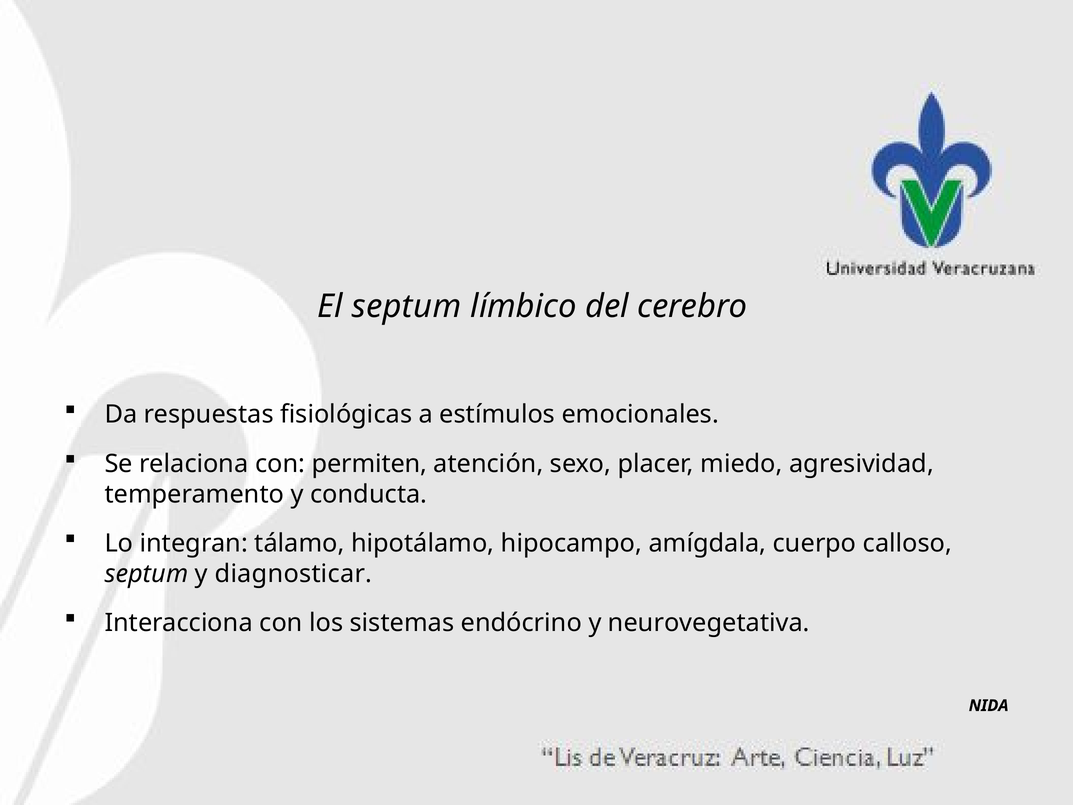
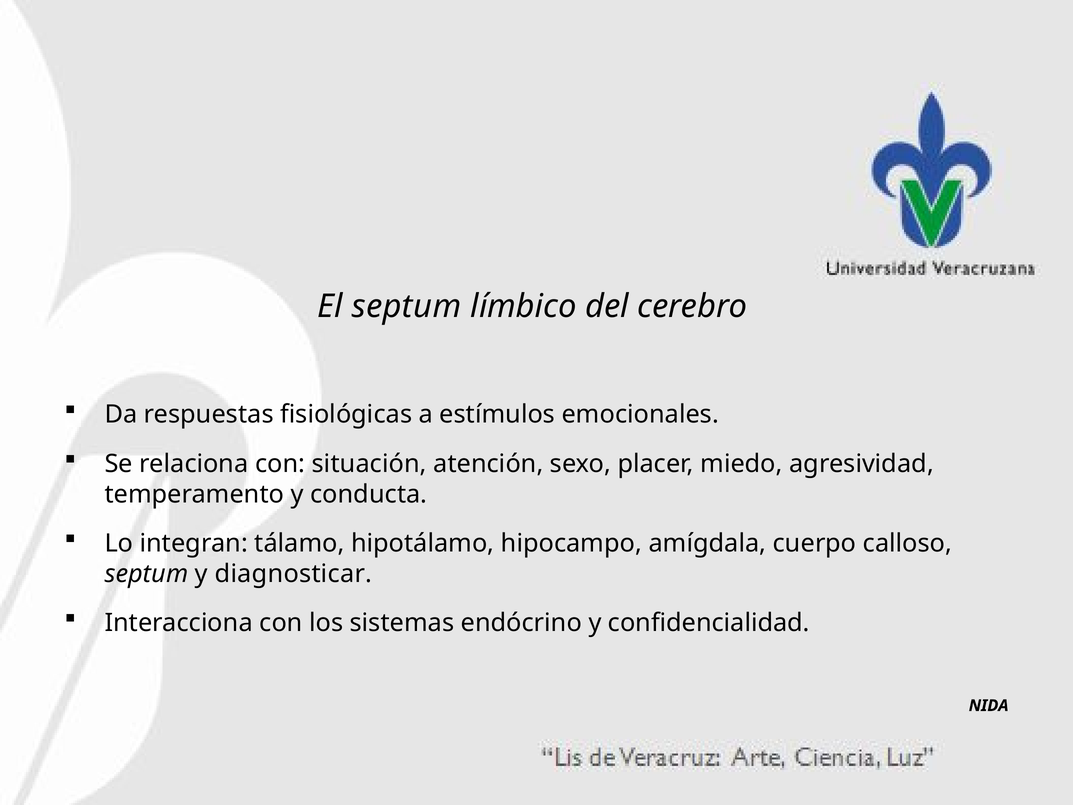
permiten: permiten -> situación (369, 464)
neurovegetativa: neurovegetativa -> confidencialidad (709, 623)
